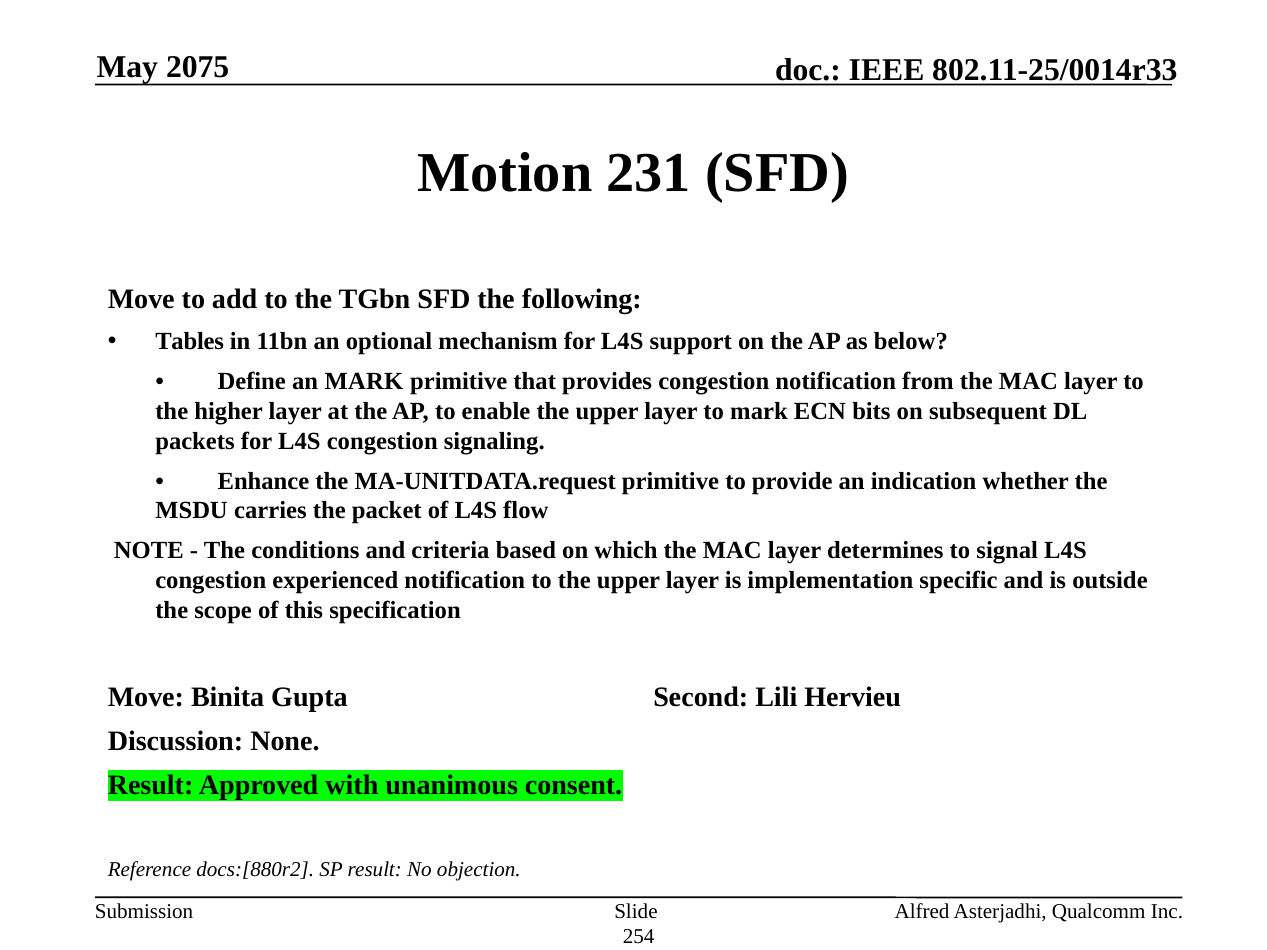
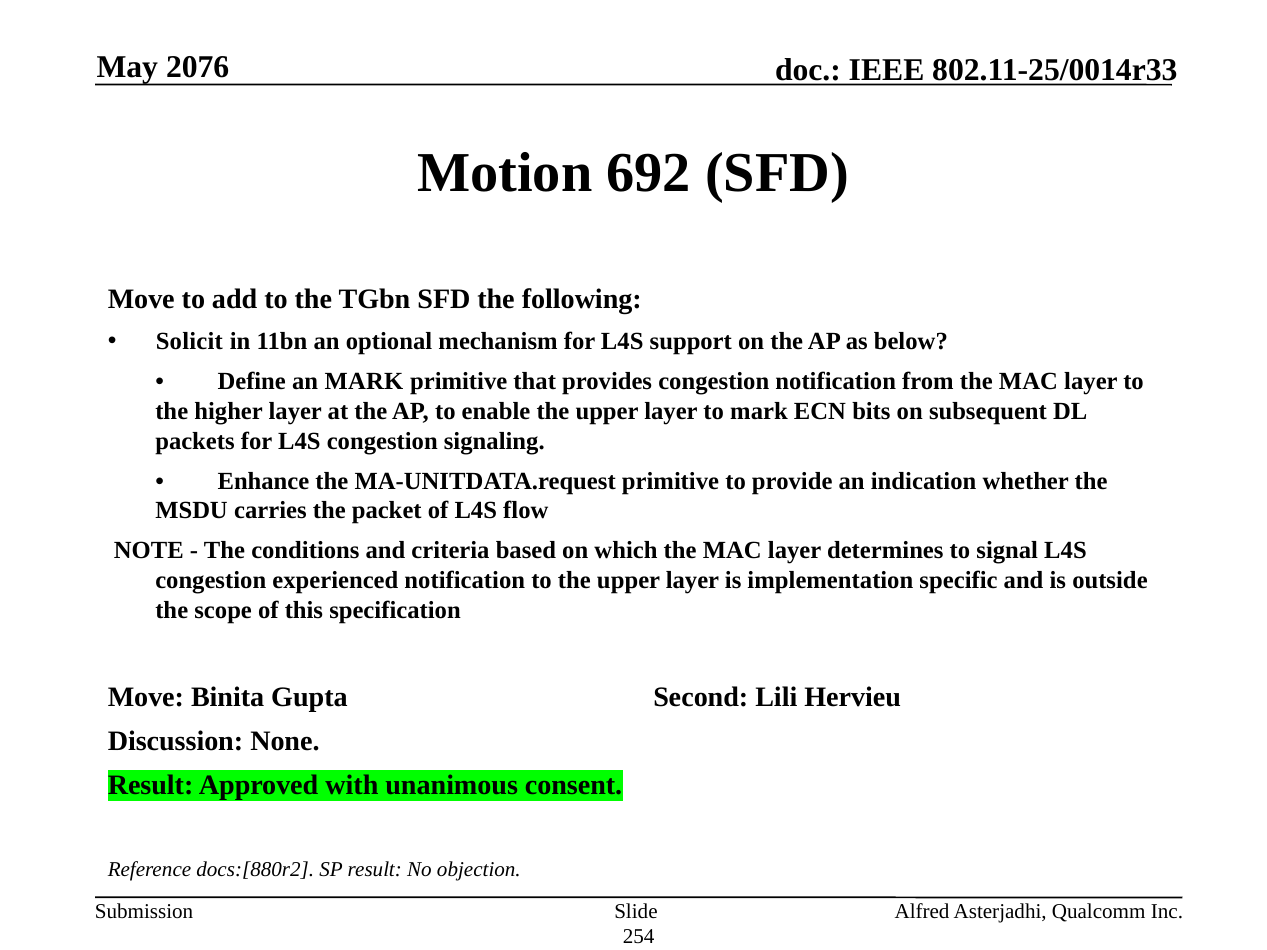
2075: 2075 -> 2076 (198, 67)
231: 231 -> 692 (649, 173)
Tables: Tables -> Solicit (189, 342)
